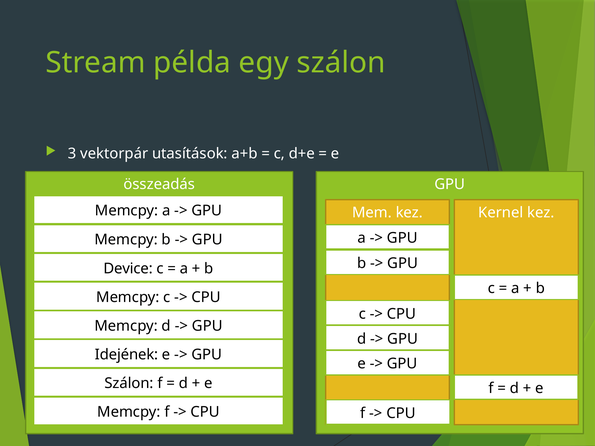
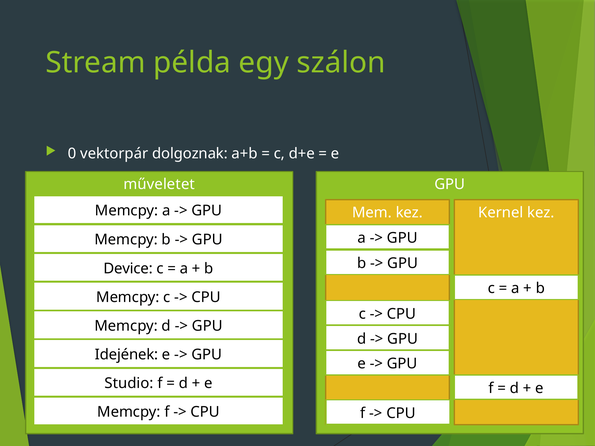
3: 3 -> 0 (72, 154)
utasítások: utasítások -> dolgoznak (190, 154)
összeadás: összeadás -> műveletet (159, 184)
Szálon: Szálon -> Studio (129, 384)
